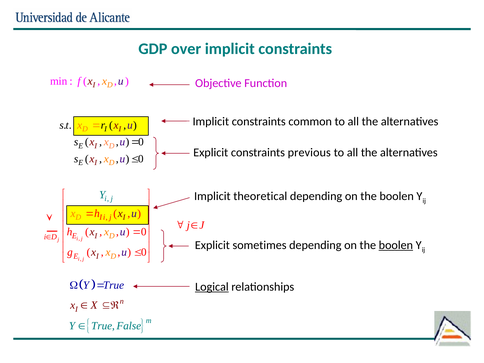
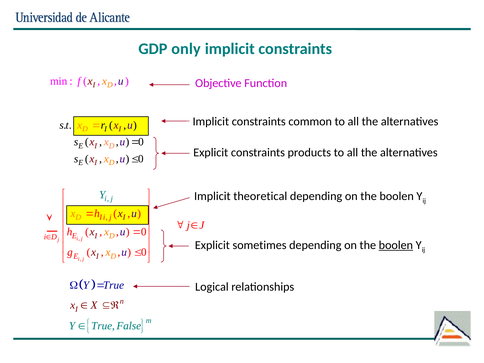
over: over -> only (186, 49)
previous: previous -> products (309, 152)
Logical underline: present -> none (212, 287)
